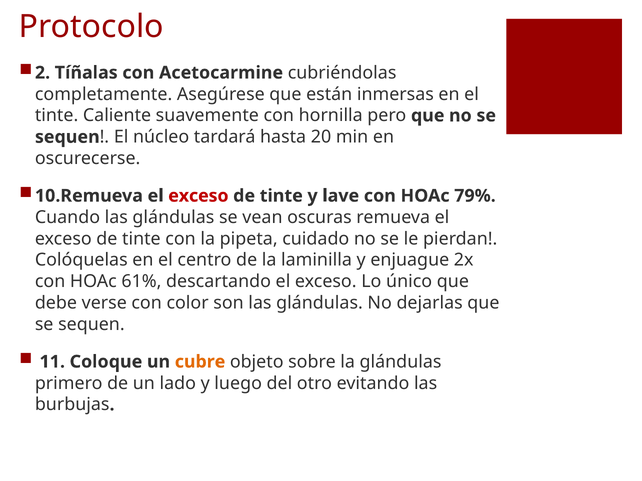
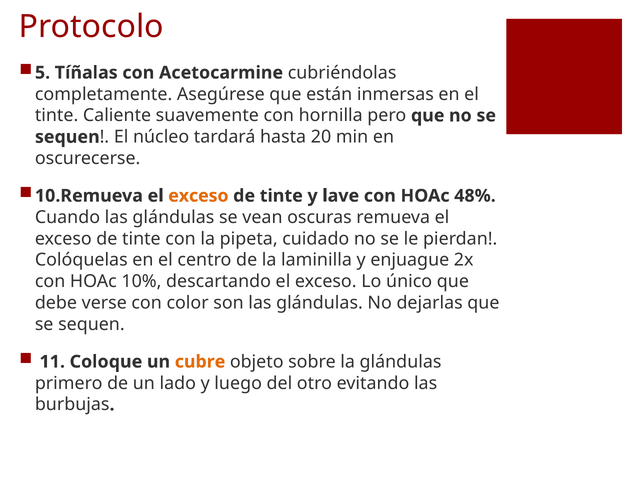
2: 2 -> 5 (43, 73)
exceso colour: red -> orange (198, 196)
79%: 79% -> 48% (475, 196)
61%: 61% -> 10% (141, 282)
